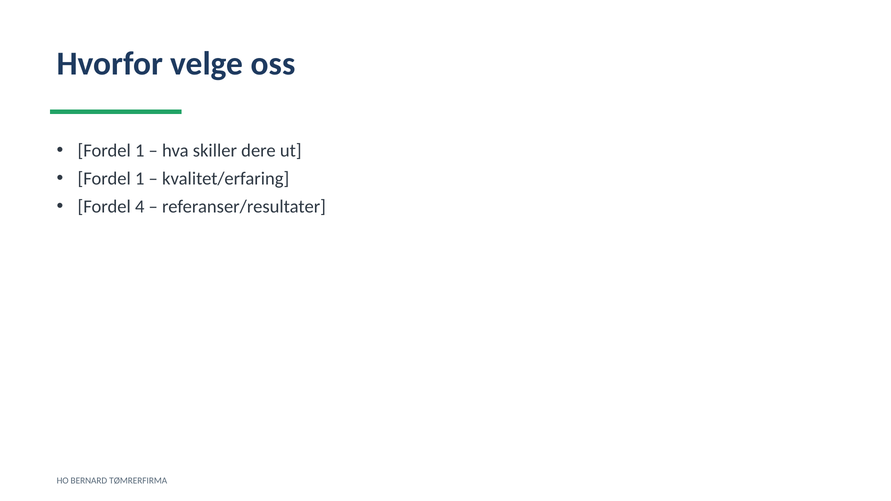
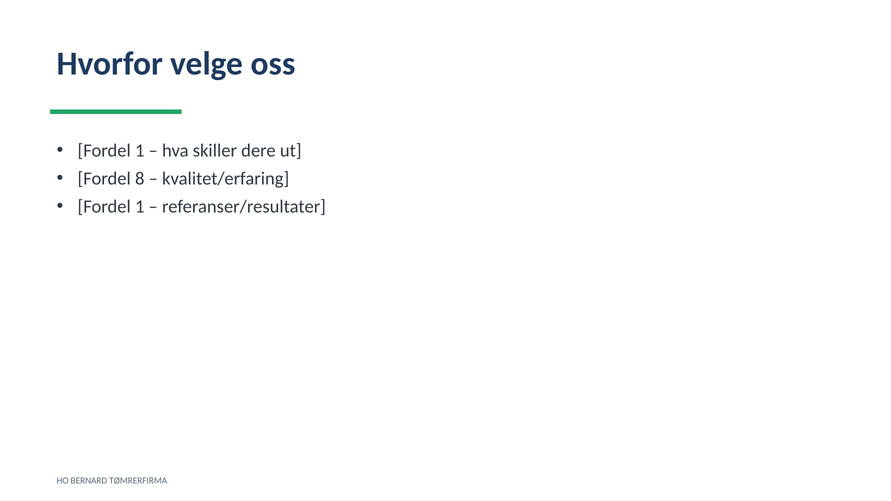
1: 1 -> 8 (140, 179)
4: 4 -> 1 (140, 207)
